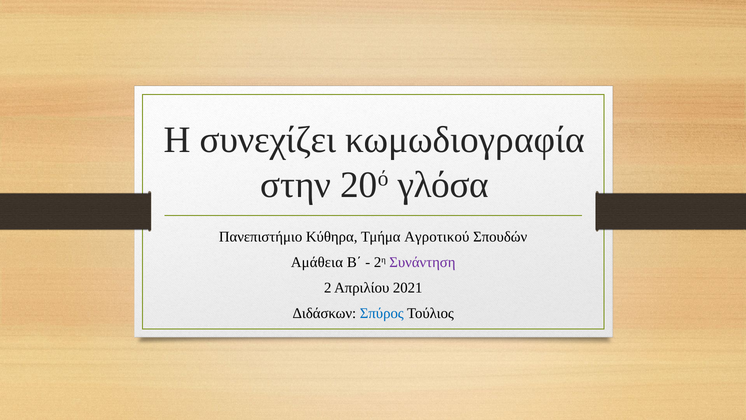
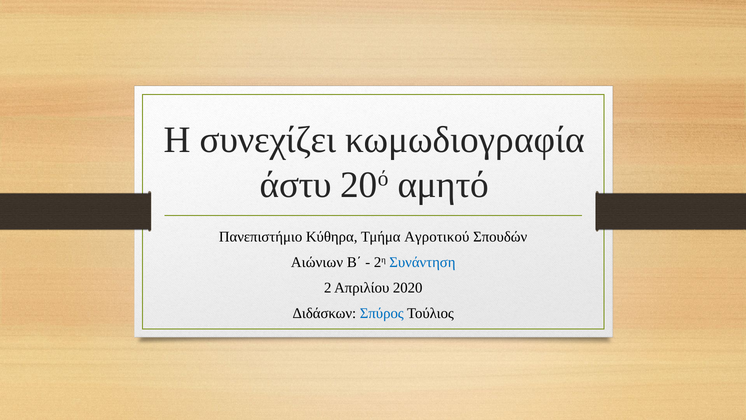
στην: στην -> άστυ (296, 185)
γλόσα: γλόσα -> αμητό (443, 185)
Αμάθεια: Αμάθεια -> Αιώνιων (317, 262)
Συνάντηση colour: purple -> blue (422, 262)
2021: 2021 -> 2020 (408, 287)
